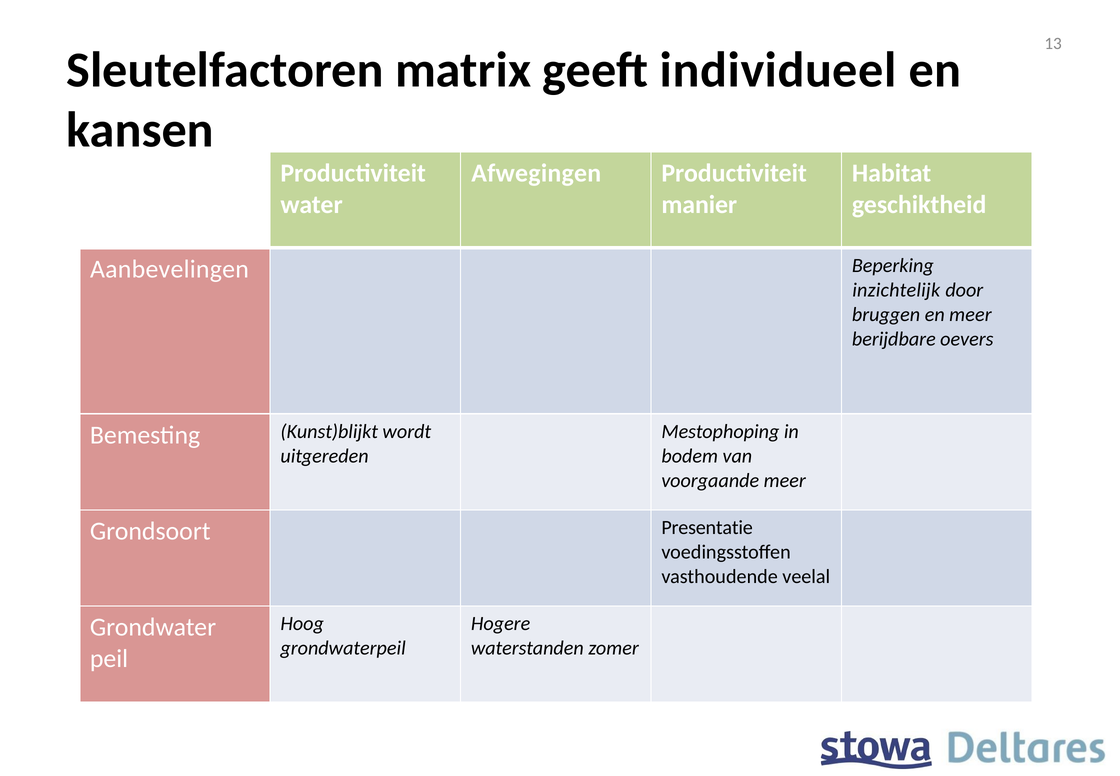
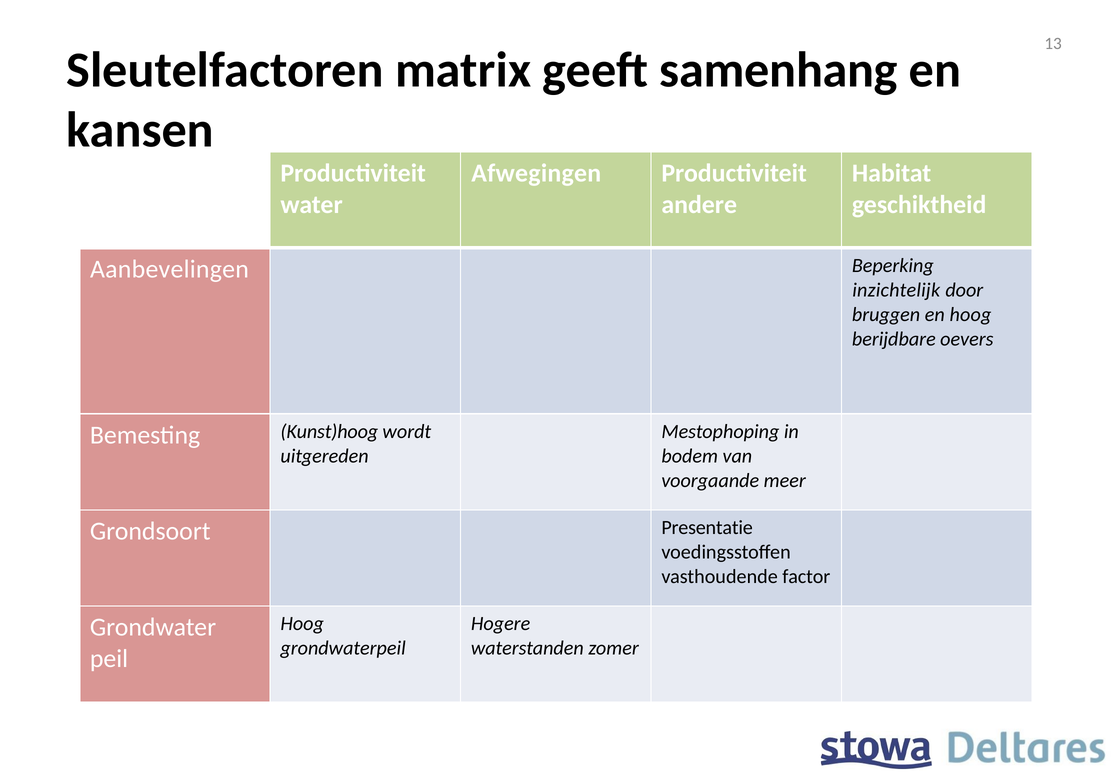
individueel: individueel -> samenhang (779, 70)
manier: manier -> andere (699, 204)
en meer: meer -> hoog (970, 314)
Kunst)blijkt: Kunst)blijkt -> Kunst)hoog (329, 431)
veelal: veelal -> factor (806, 576)
